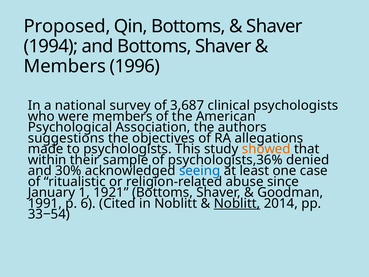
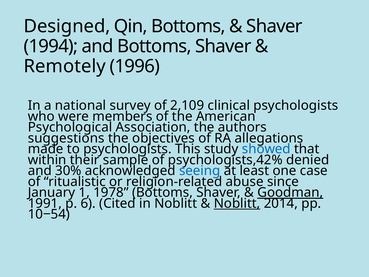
Proposed: Proposed -> Designed (67, 26)
Members: Members -> Remotely (65, 66)
3,687: 3,687 -> 2,109 (187, 105)
showed colour: orange -> blue (266, 149)
psychologists,36%: psychologists,36% -> psychologists,42% (225, 160)
1921: 1921 -> 1978 (111, 192)
Goodman underline: none -> present (290, 192)
33‒54: 33‒54 -> 10‒54 (49, 214)
